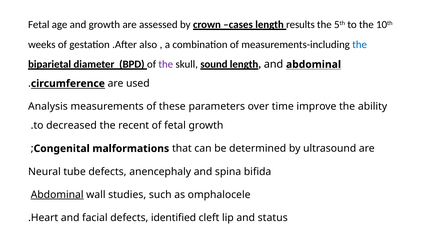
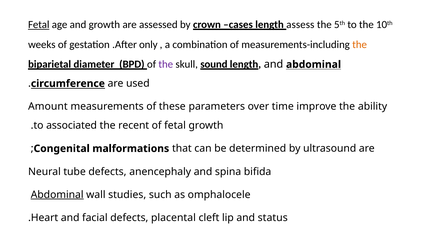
Fetal underline: none -> present (39, 25)
results: results -> assess (300, 25)
also: also -> only (148, 45)
the colour: blue -> orange (360, 45)
Analysis: Analysis -> Amount (48, 107)
decreased: decreased -> associated (72, 126)
identified: identified -> placental (173, 218)
